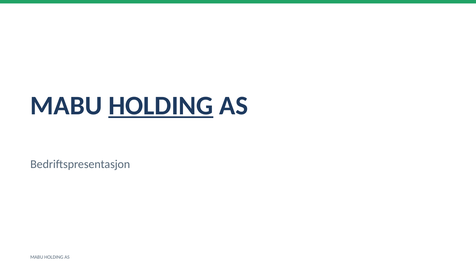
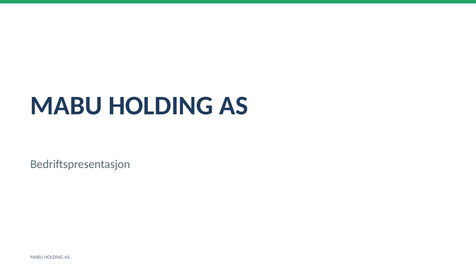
HOLDING underline: present -> none (161, 106)
